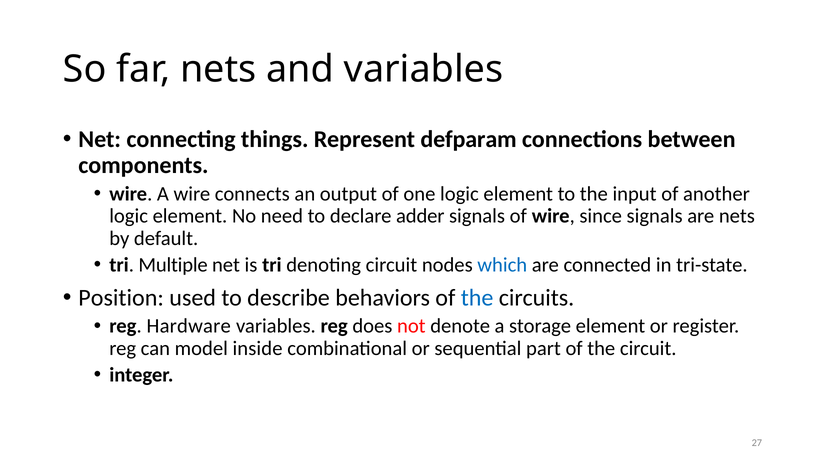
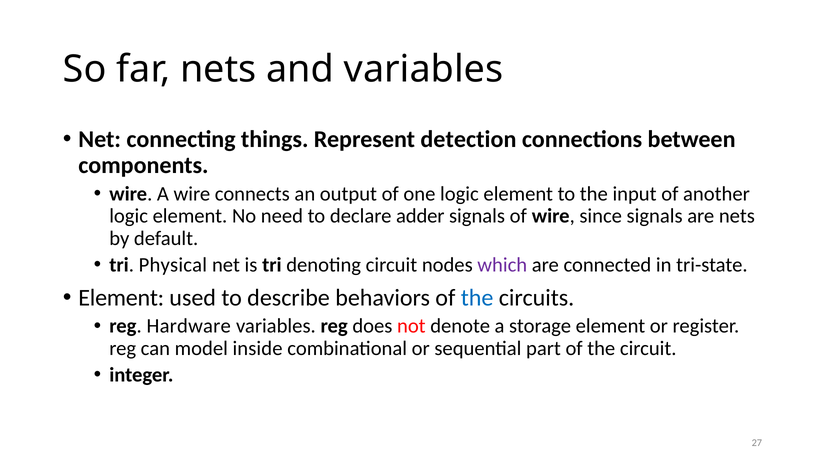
defparam: defparam -> detection (468, 139)
Multiple: Multiple -> Physical (173, 265)
which colour: blue -> purple (502, 265)
Position: Position -> Element (121, 298)
